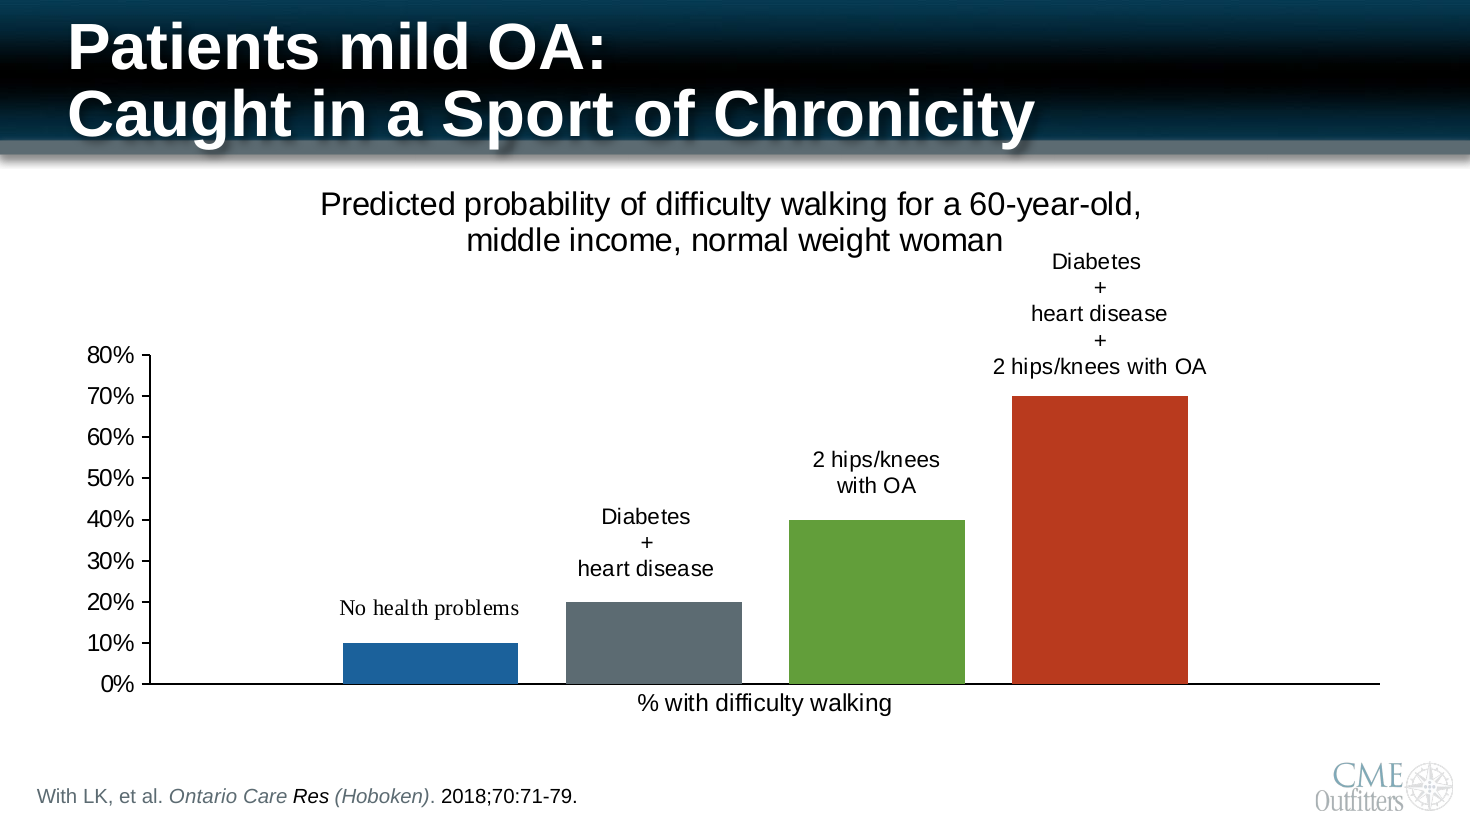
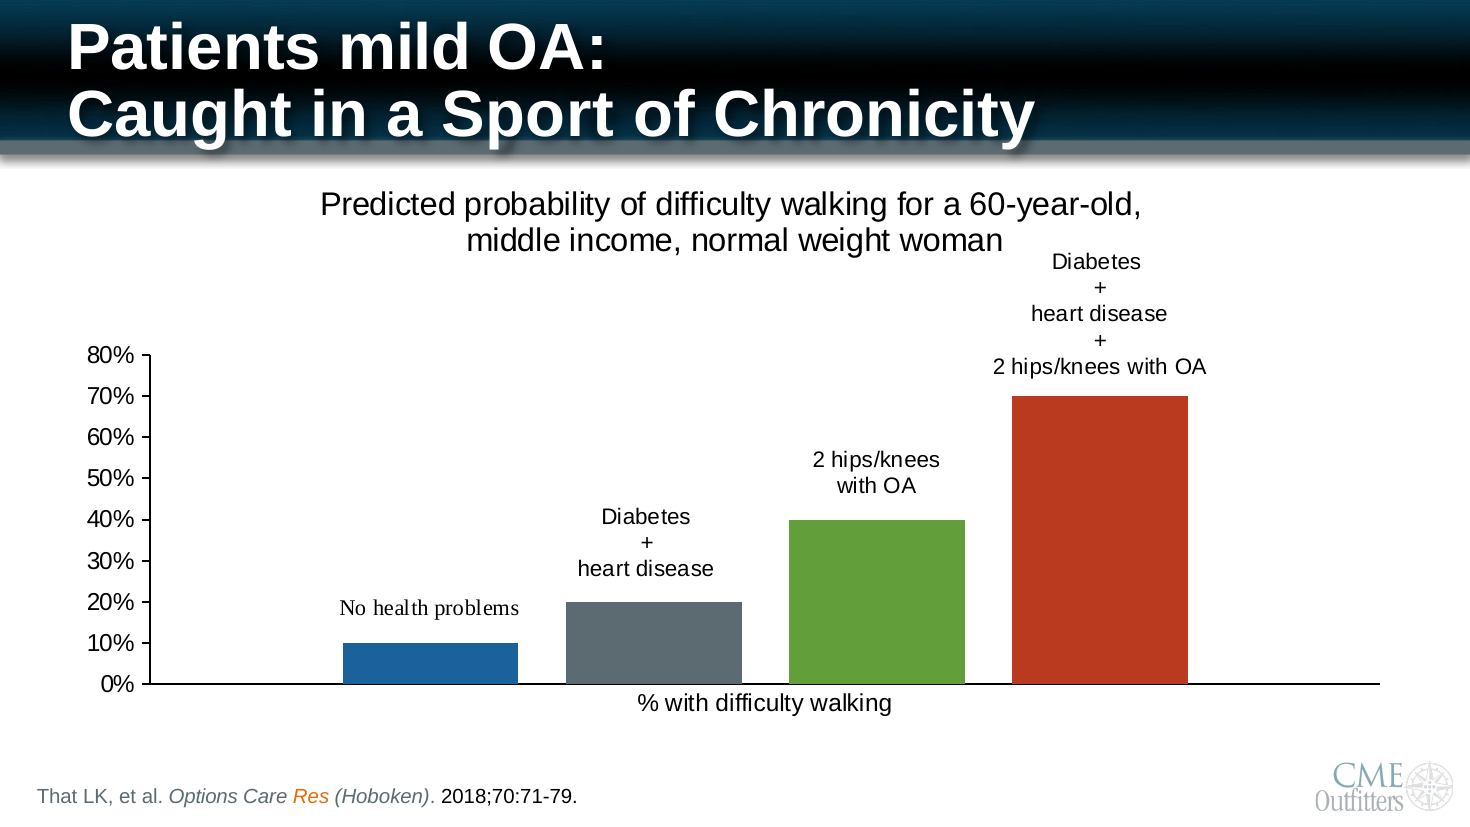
With: With -> That (57, 797)
Ontario: Ontario -> Options (203, 797)
Res colour: black -> orange (311, 797)
